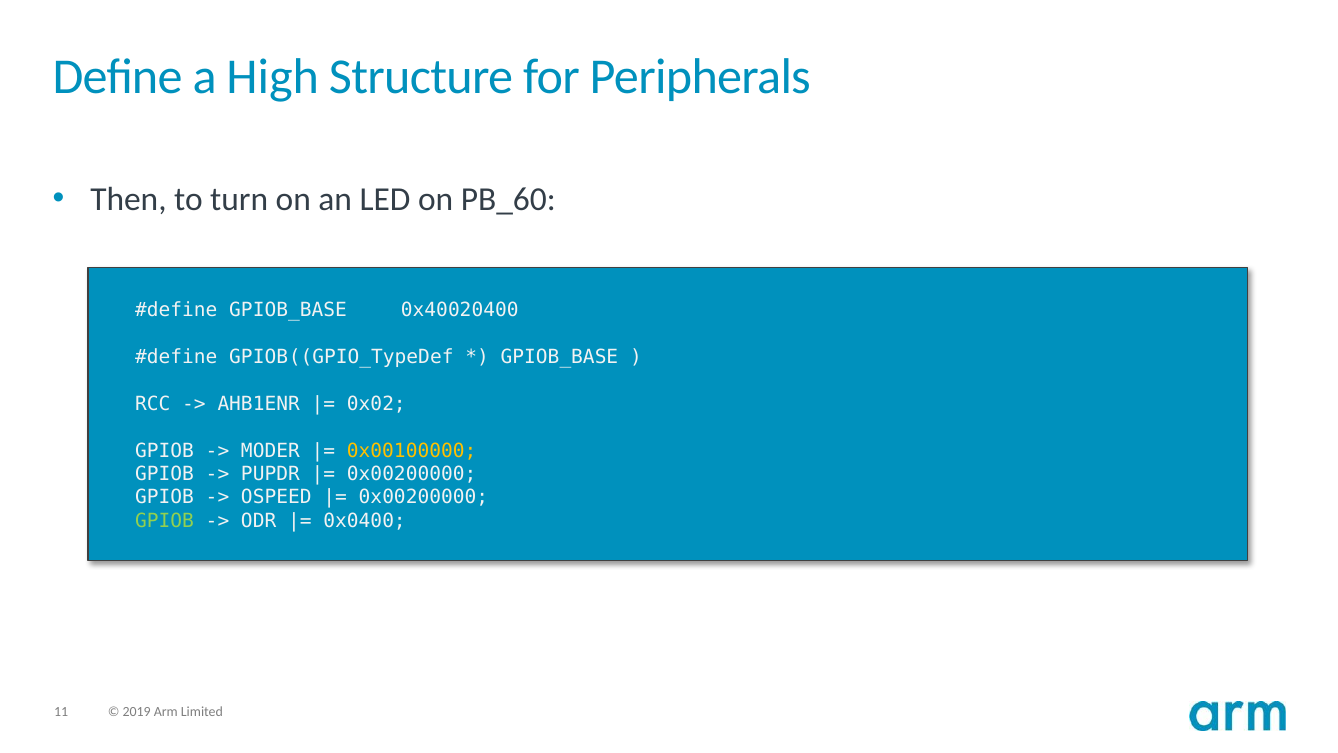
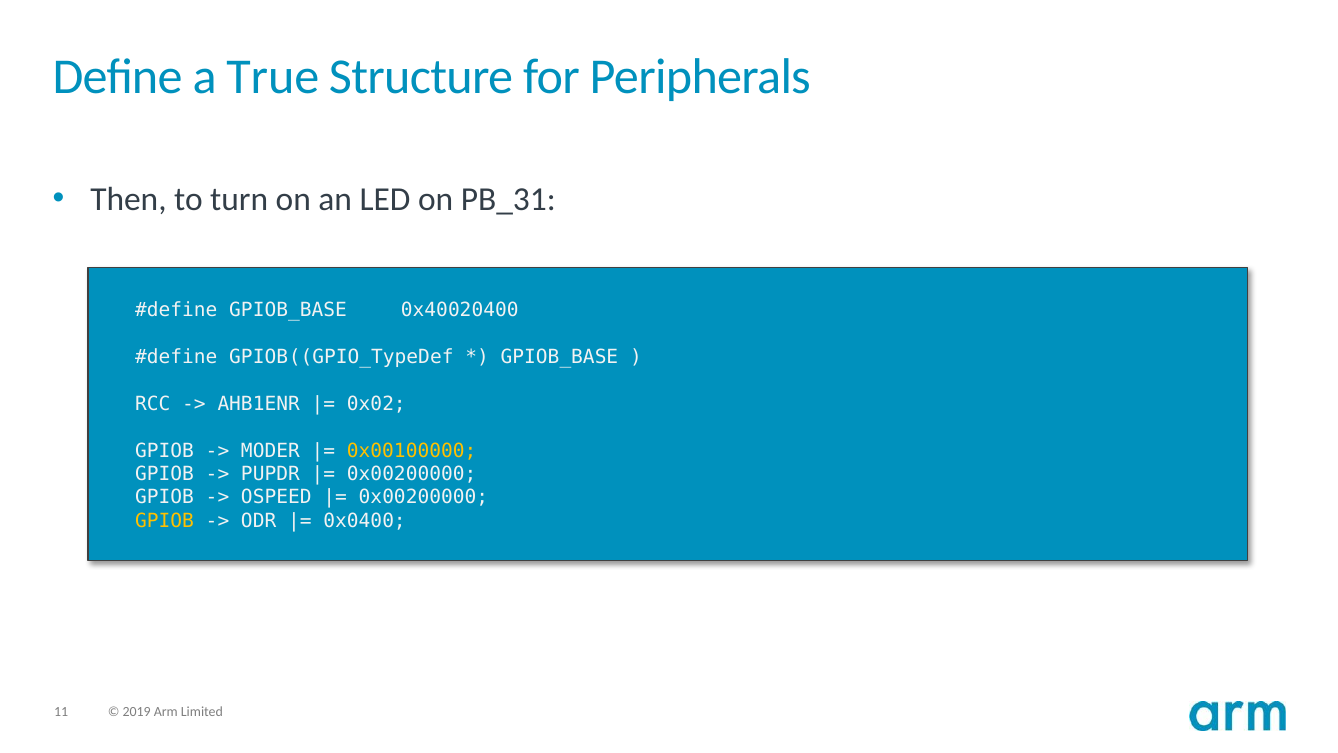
High: High -> True (273, 77)
PB_60: PB_60 -> PB_31 (508, 199)
GPIOB colour: light green -> yellow (165, 521)
